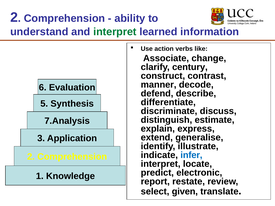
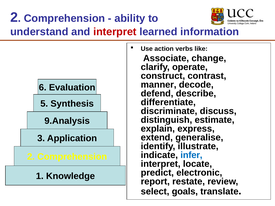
interpret colour: green -> red (115, 32)
century: century -> operate (190, 67)
7.Analysis: 7.Analysis -> 9.Analysis (67, 121)
given: given -> goals (185, 192)
